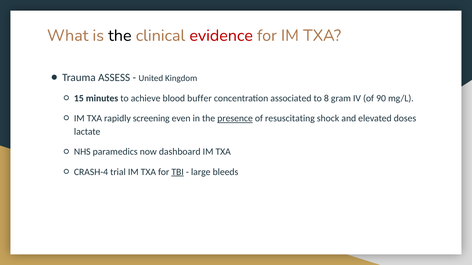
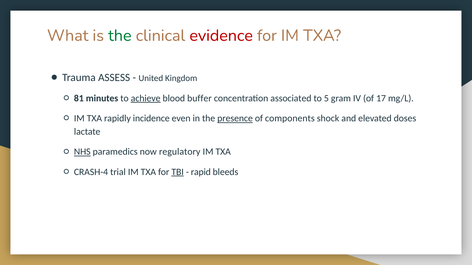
the colour: black -> green (120, 36)
15: 15 -> 81 (79, 98)
achieve underline: none -> present (146, 98)
8: 8 -> 5 (326, 98)
90: 90 -> 17 (381, 98)
screening: screening -> incidence (151, 119)
resuscitating: resuscitating -> components (290, 119)
NHS underline: none -> present (82, 152)
dashboard: dashboard -> regulatory (180, 152)
large: large -> rapid (201, 172)
